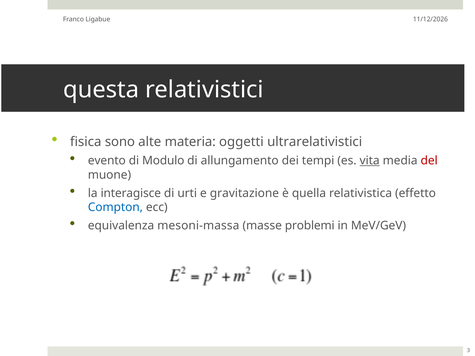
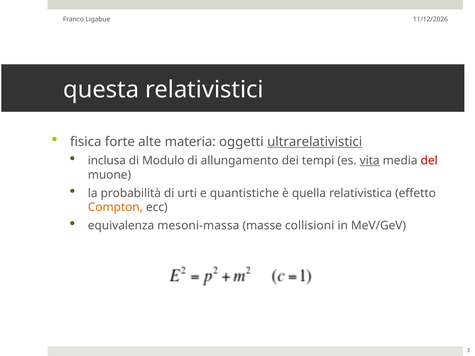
sono: sono -> forte (120, 142)
ultrarelativistici underline: none -> present (315, 142)
evento: evento -> inclusa (107, 161)
interagisce: interagisce -> probabilità (131, 193)
gravitazione: gravitazione -> quantistiche (244, 193)
Compton colour: blue -> orange (115, 207)
problemi: problemi -> collisioni (310, 226)
